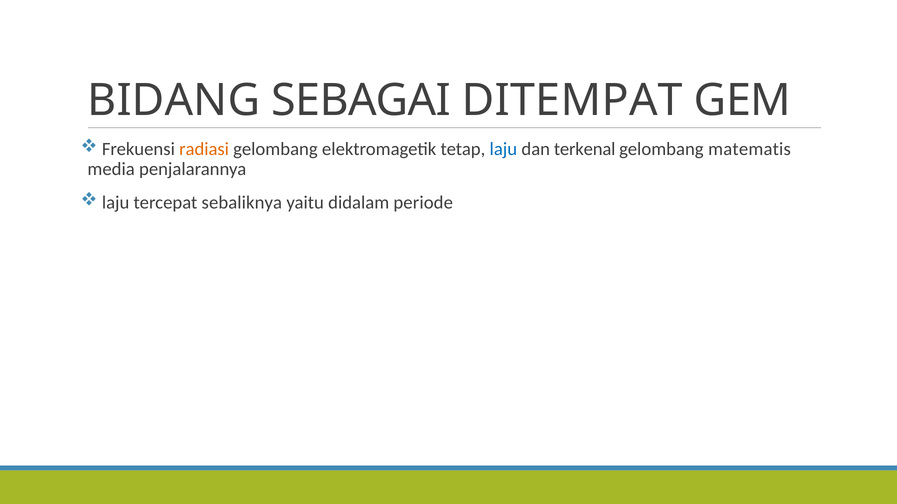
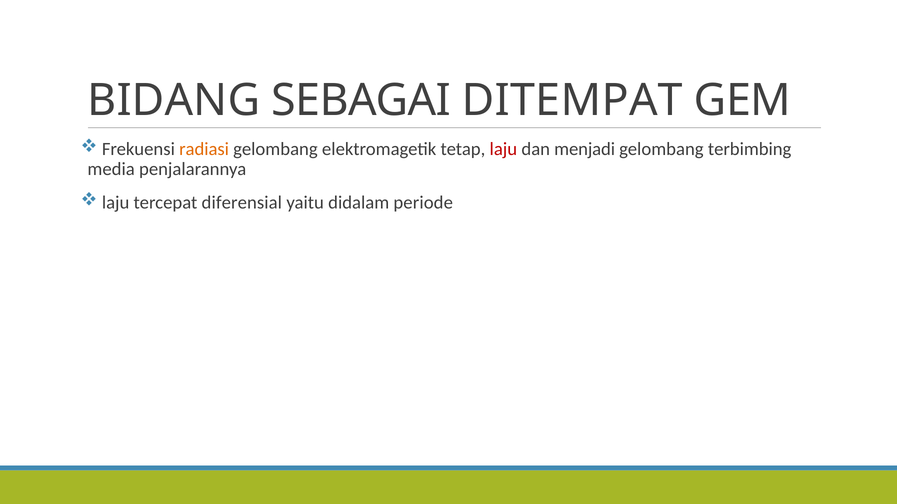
laju colour: blue -> red (503, 149)
terkenal: terkenal -> menjadi (585, 149)
matematis: matematis -> terbimbing (750, 149)
sebaliknya: sebaliknya -> diferensial (242, 203)
